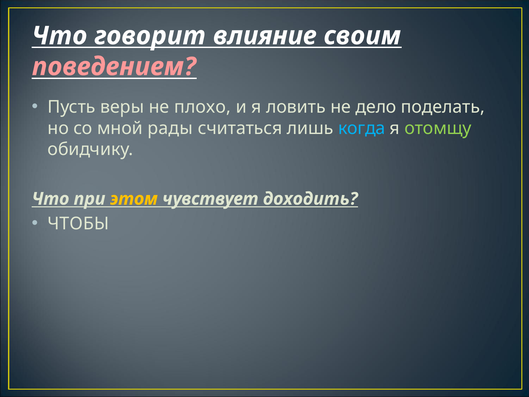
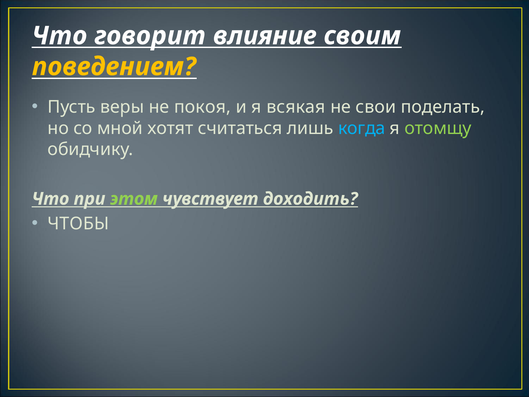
поведением colour: pink -> yellow (114, 67)
плохо: плохо -> покоя (202, 107)
ловить: ловить -> всякая (296, 107)
дело: дело -> свои (376, 107)
рады: рады -> хотят (170, 128)
этом colour: yellow -> light green (134, 199)
